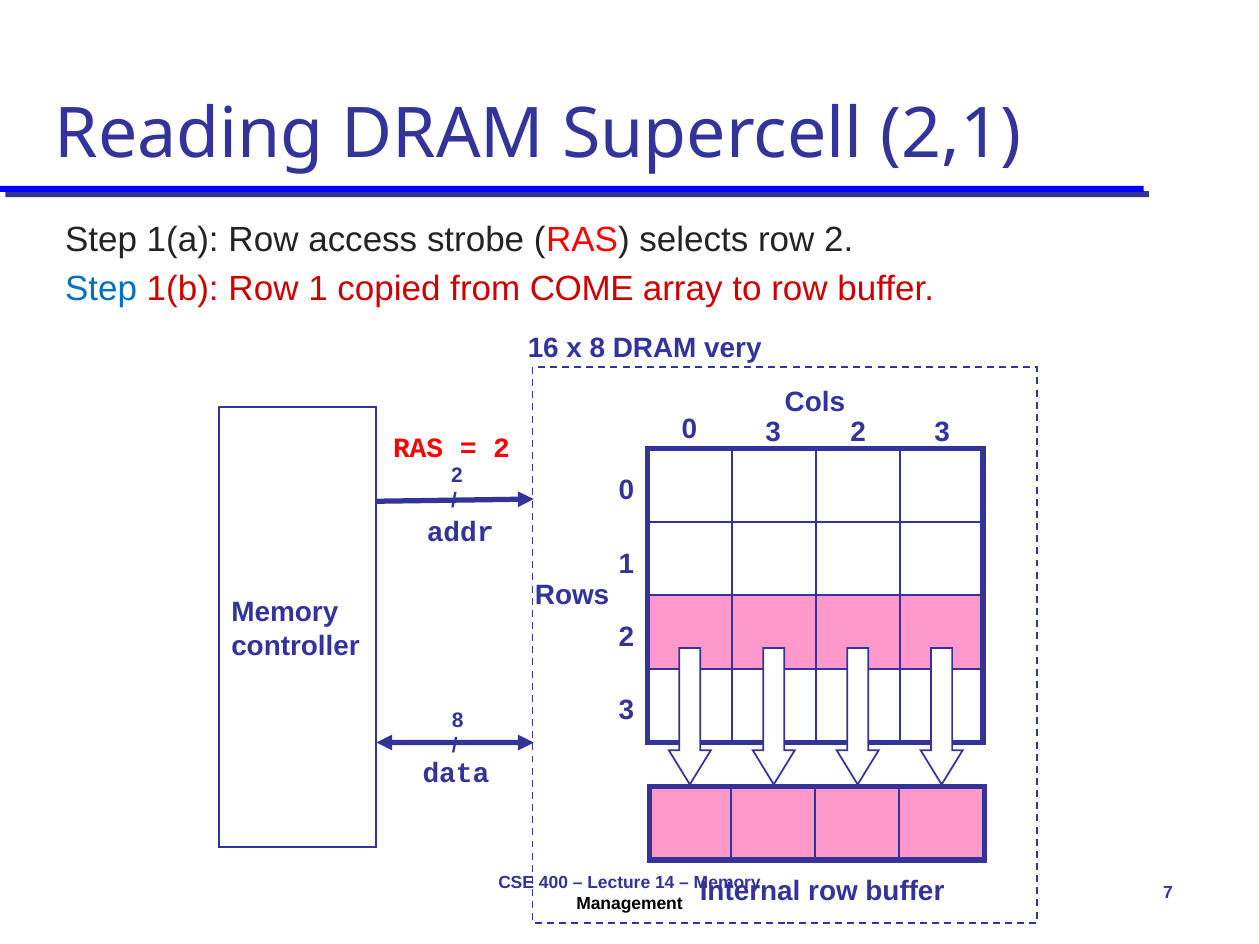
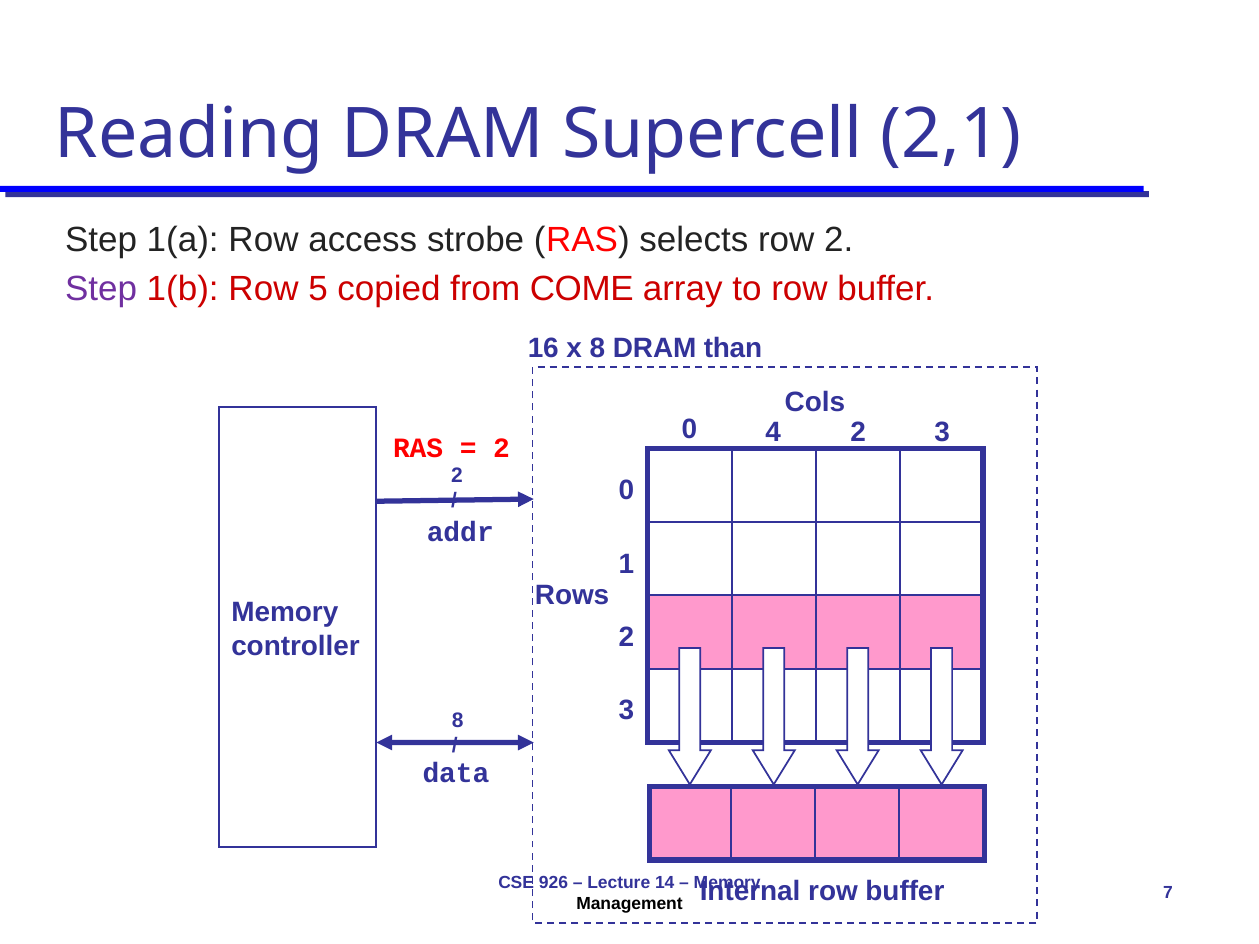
Step colour: blue -> purple (101, 289)
Row 1: 1 -> 5 (318, 289)
very: very -> than (733, 348)
0 3: 3 -> 4 (773, 432)
400: 400 -> 926 (553, 882)
